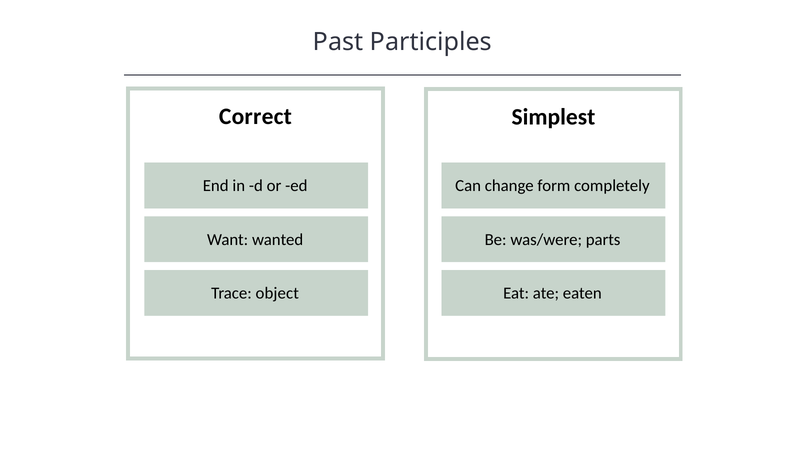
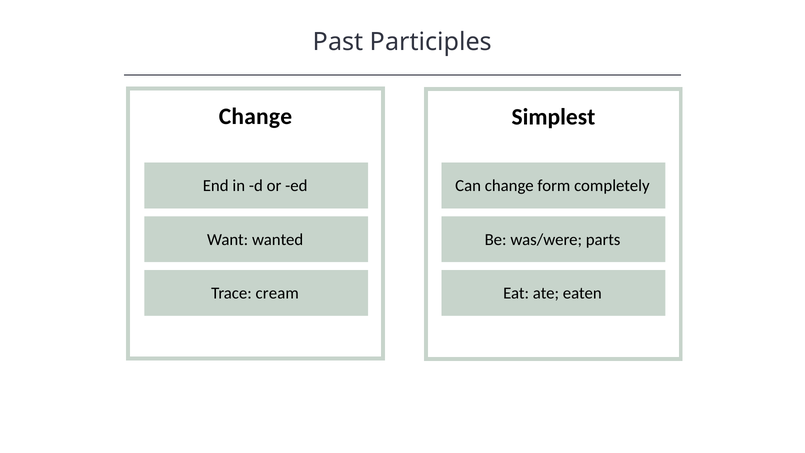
Correct: Correct -> Change (255, 116)
object: object -> cream (277, 293)
